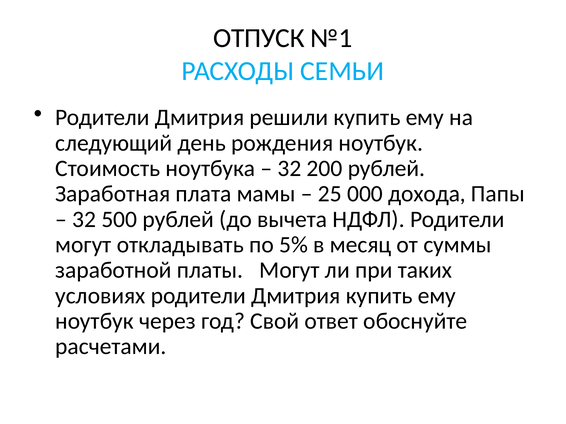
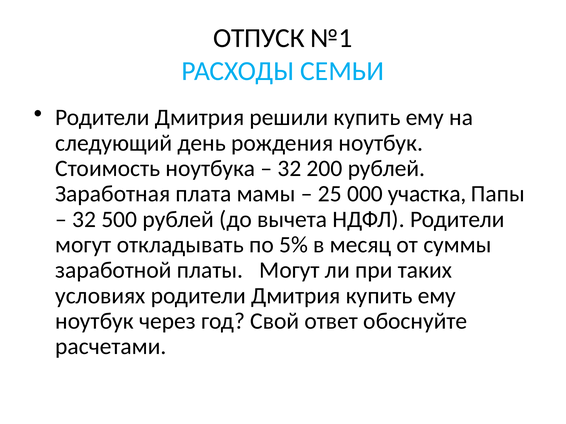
дохода: дохода -> участка (427, 194)
